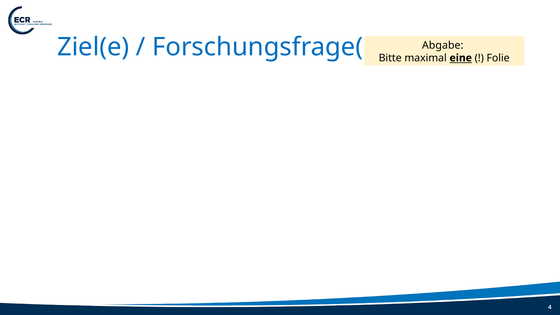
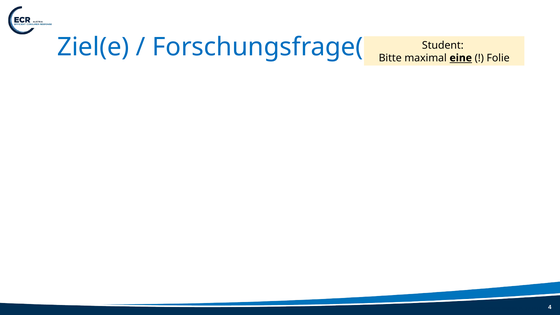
Abgabe: Abgabe -> Student (443, 45)
